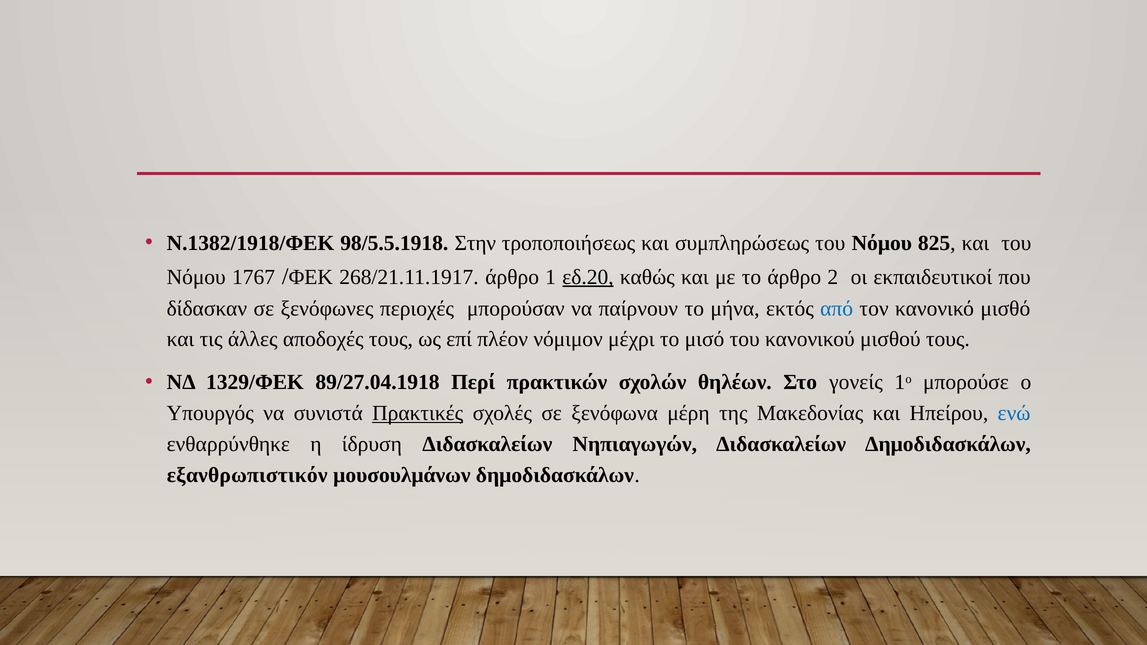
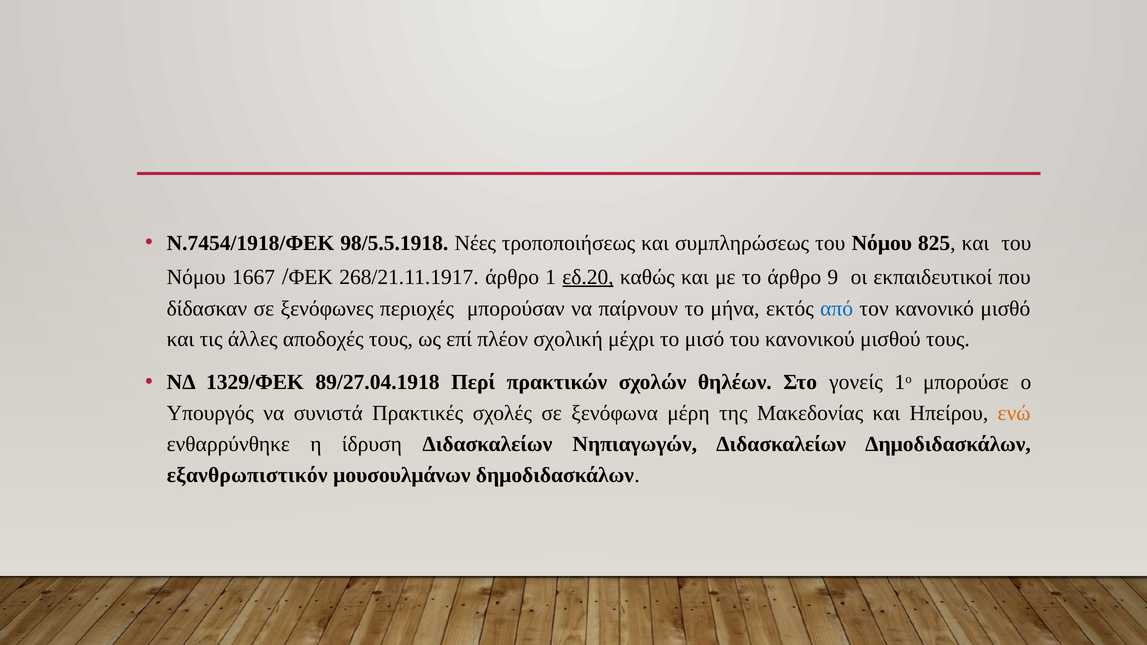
Ν.1382/1918/ΦΕΚ: Ν.1382/1918/ΦΕΚ -> Ν.7454/1918/ΦΕΚ (250, 243)
Στην: Στην -> Νέες (475, 243)
1767: 1767 -> 1667 (254, 277)
2: 2 -> 9 (833, 277)
νόμιμον: νόμιμον -> σχολική (568, 339)
Πρακτικές underline: present -> none (418, 413)
ενώ colour: blue -> orange (1014, 413)
